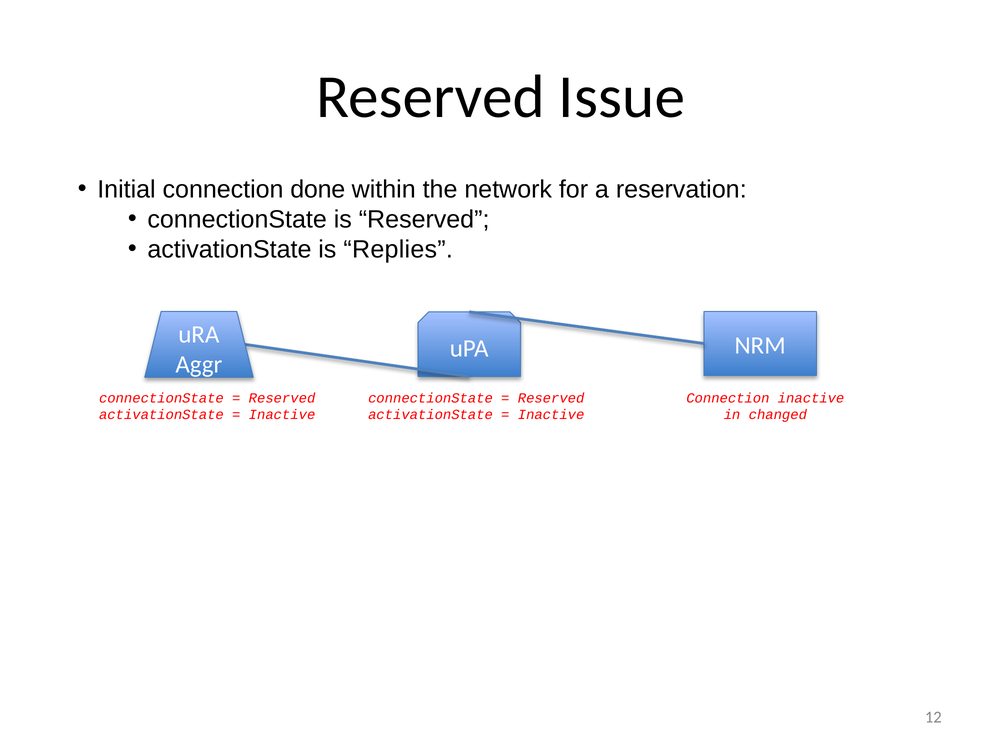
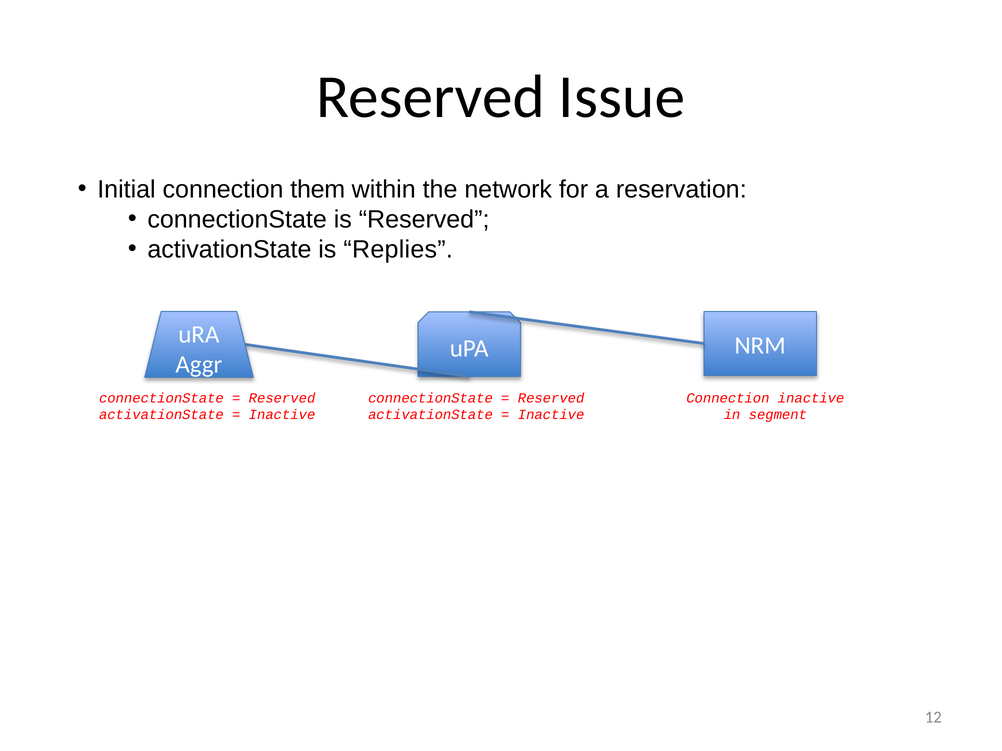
done: done -> them (318, 190)
changed: changed -> segment (778, 415)
